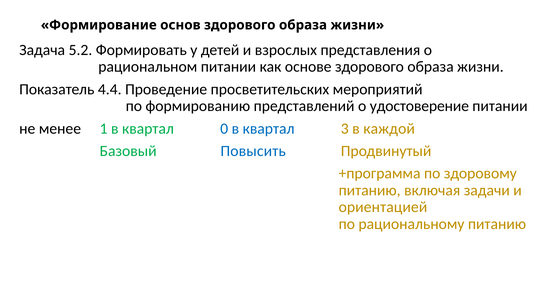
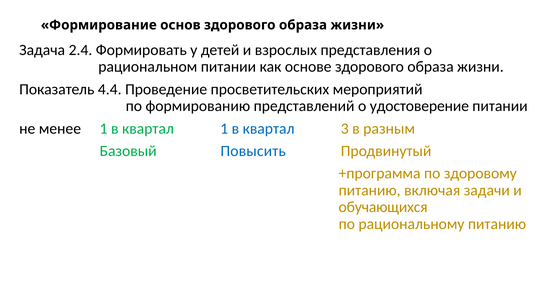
5.2: 5.2 -> 2.4 (80, 50)
квартал 0: 0 -> 1 (224, 129)
каждой: каждой -> разным (389, 129)
ориентацией: ориентацией -> обучающихся (383, 207)
